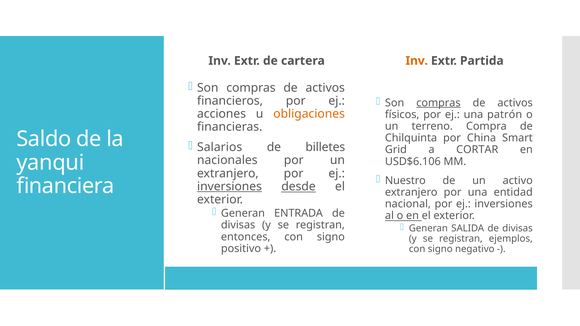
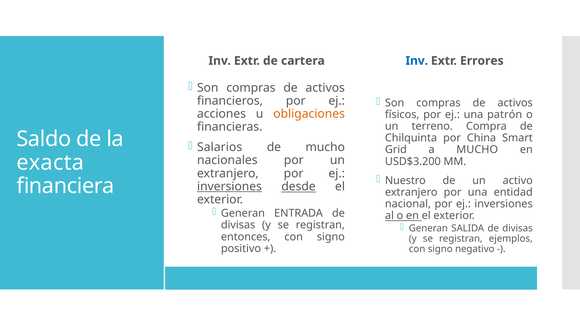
Inv colour: orange -> blue (417, 61)
Partida: Partida -> Errores (482, 61)
compras underline: present -> none (438, 103)
de billetes: billetes -> mucho (325, 147)
a CORTAR: CORTAR -> MUCHO (477, 150)
yanqui: yanqui -> exacta (50, 163)
USD$6.106: USD$6.106 -> USD$3.200 (413, 162)
